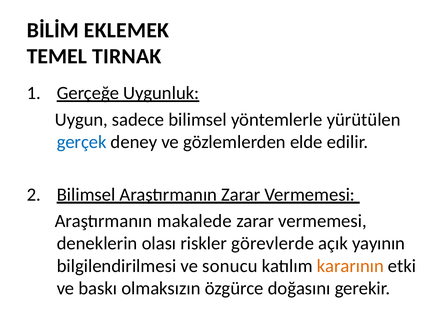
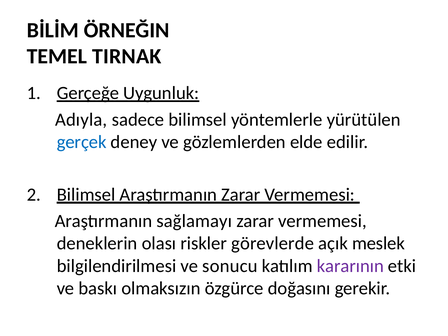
EKLEMEK: EKLEMEK -> ÖRNEĞIN (127, 30)
Uygun: Uygun -> Adıyla (81, 120)
makalede: makalede -> sağlamayı (194, 221)
yayının: yayının -> meslek (378, 243)
kararının colour: orange -> purple (350, 266)
